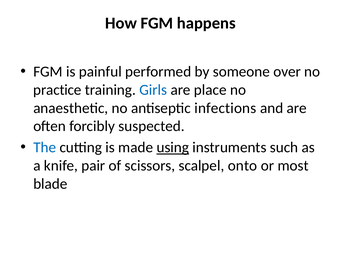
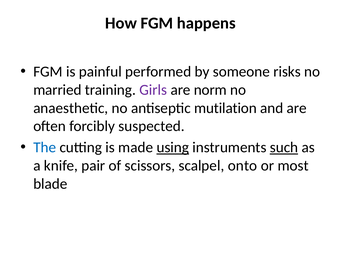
over: over -> risks (287, 72)
practice: practice -> married (57, 90)
Girls colour: blue -> purple (153, 90)
place: place -> norm (210, 90)
infections: infections -> mutilation (225, 108)
such underline: none -> present (284, 147)
